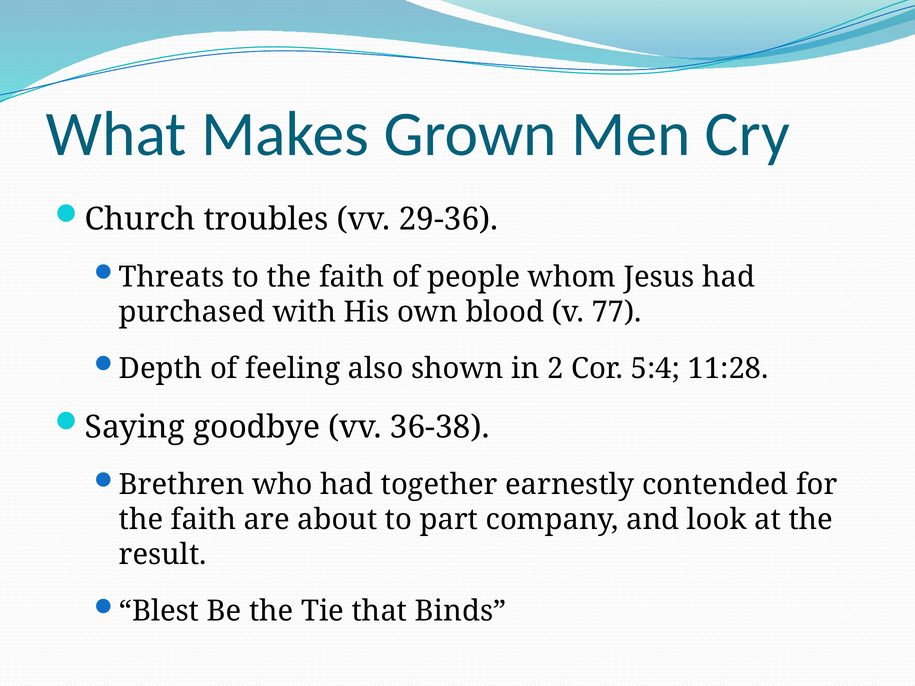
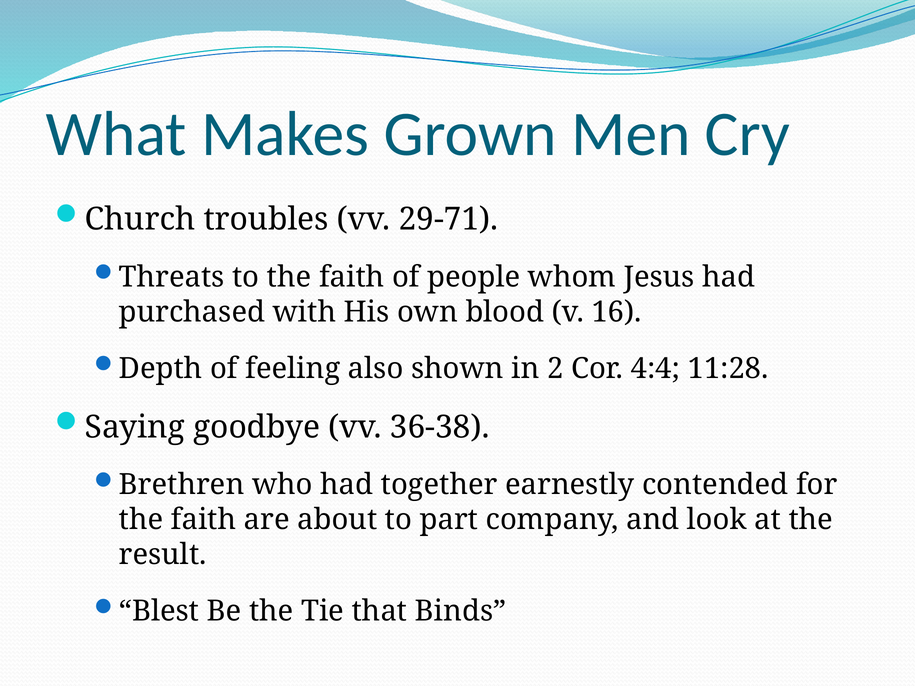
29-36: 29-36 -> 29-71 (448, 219)
77: 77 -> 16 (617, 312)
5:4: 5:4 -> 4:4 (655, 369)
